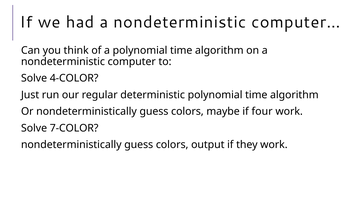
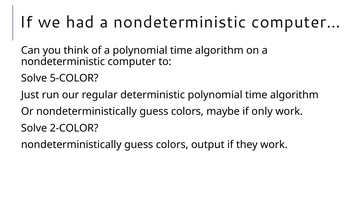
4-COLOR: 4-COLOR -> 5-COLOR (74, 78)
four: four -> only (262, 111)
7-COLOR: 7-COLOR -> 2-COLOR (74, 128)
